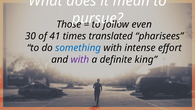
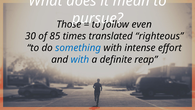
41: 41 -> 85 (55, 36)
pharisees: pharisees -> righteous (159, 36)
with colour: purple -> blue (80, 59)
king: king -> reap (146, 59)
